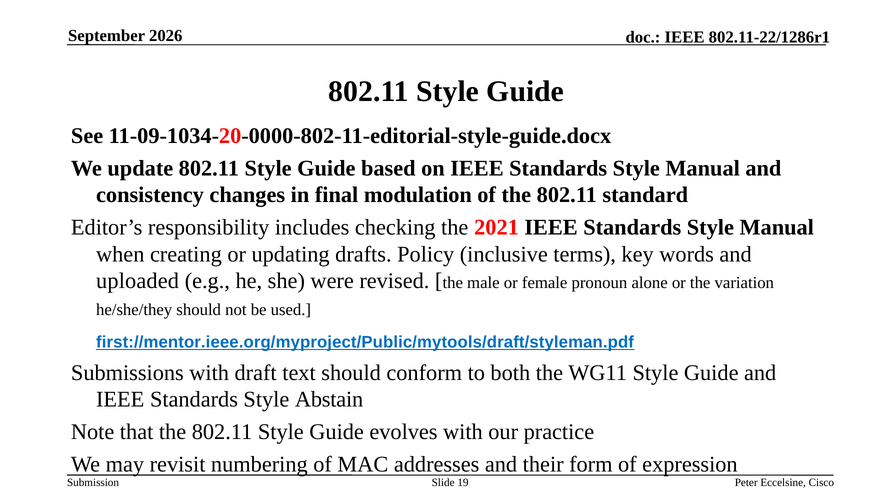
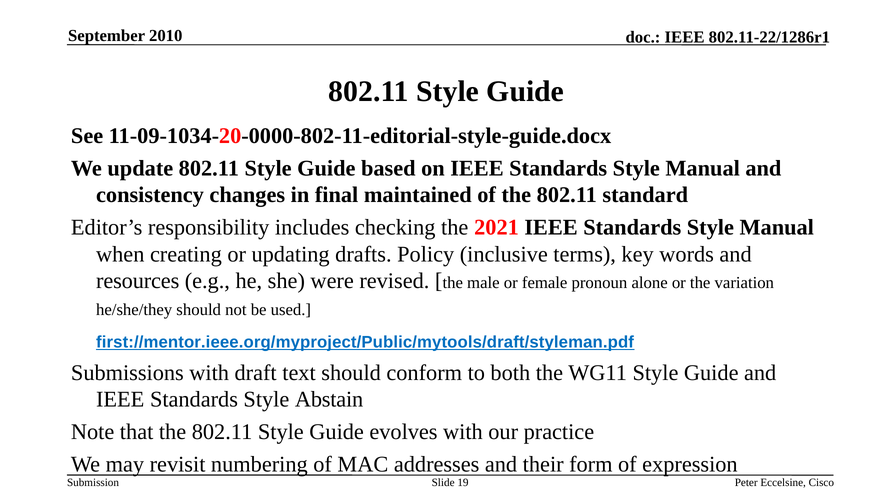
2026: 2026 -> 2010 (166, 36)
modulation: modulation -> maintained (418, 195)
uploaded: uploaded -> resources (138, 281)
